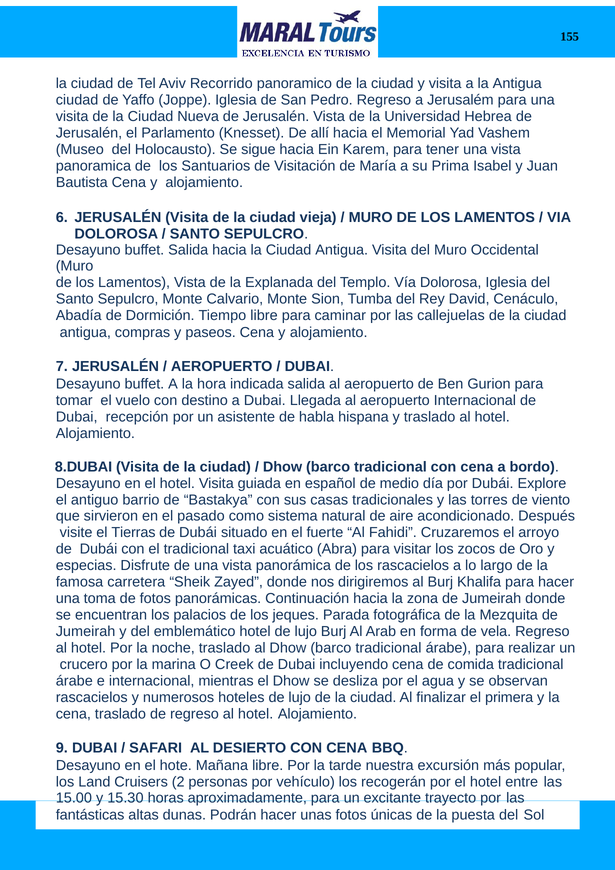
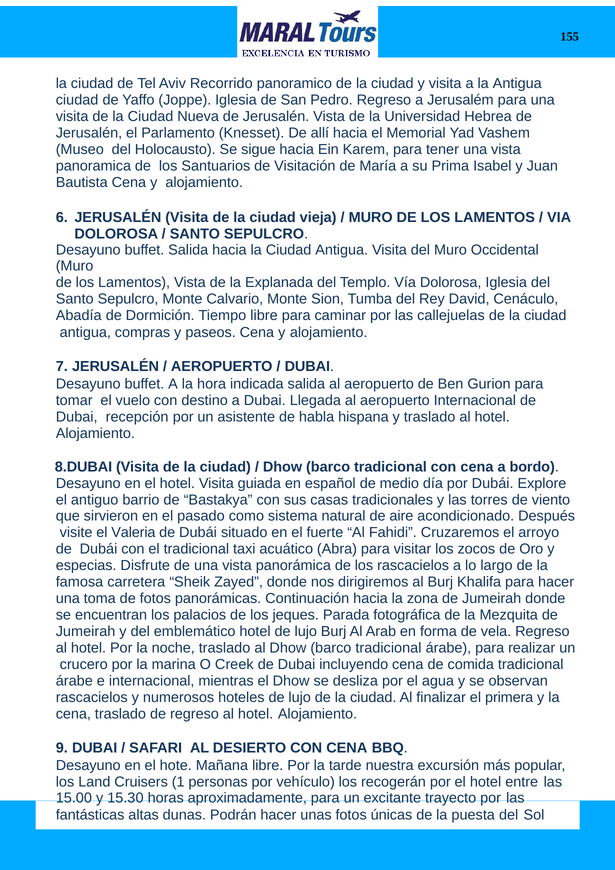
Tierras: Tierras -> Valeria (133, 533)
2: 2 -> 1 (178, 782)
